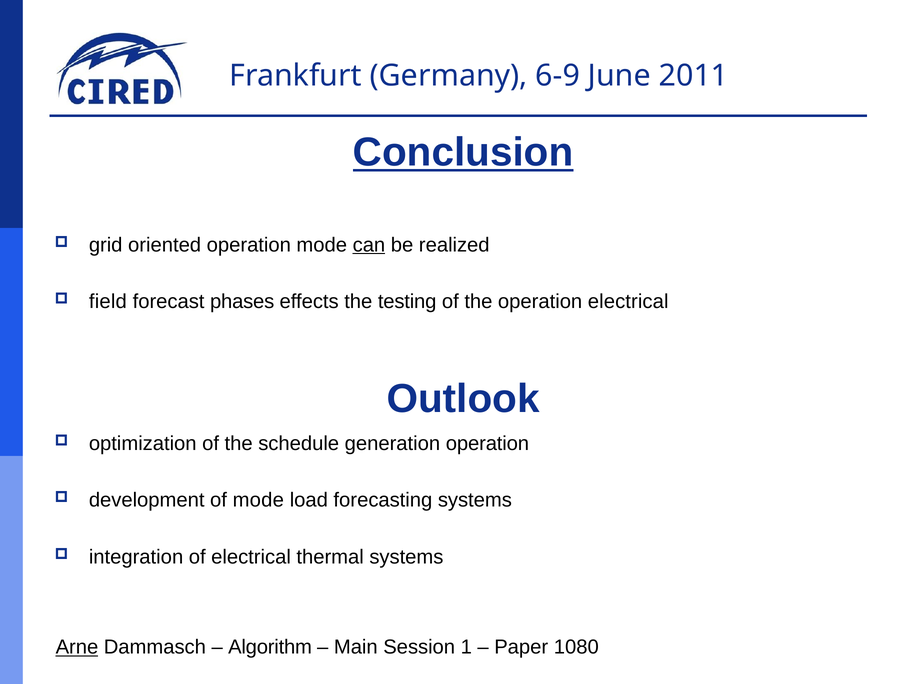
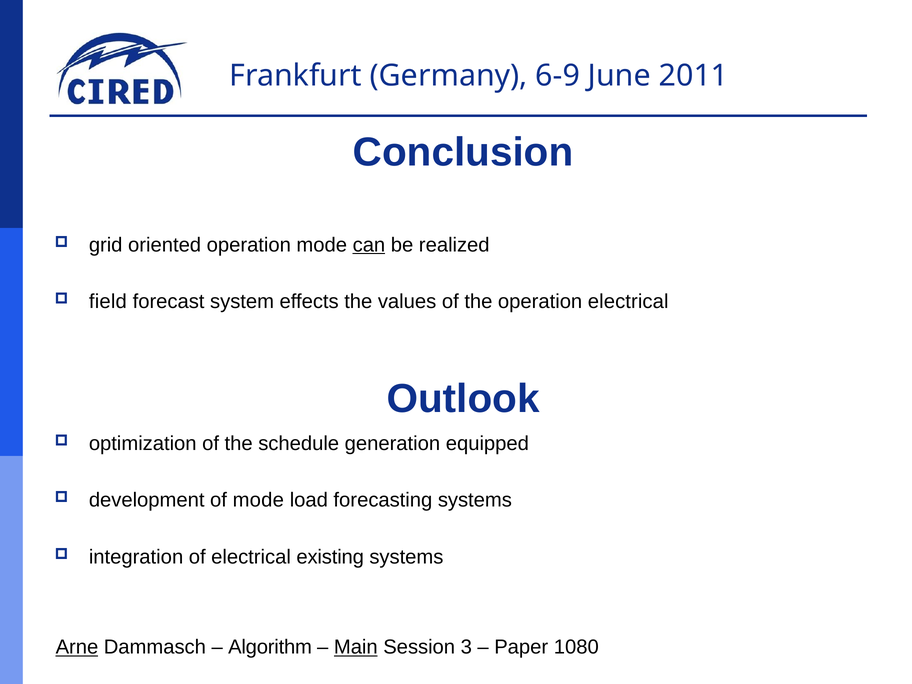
Conclusion underline: present -> none (463, 153)
phases: phases -> system (242, 302)
testing: testing -> values (407, 302)
generation operation: operation -> equipped (487, 443)
thermal: thermal -> existing (330, 557)
Main underline: none -> present (356, 647)
1: 1 -> 3 (466, 647)
